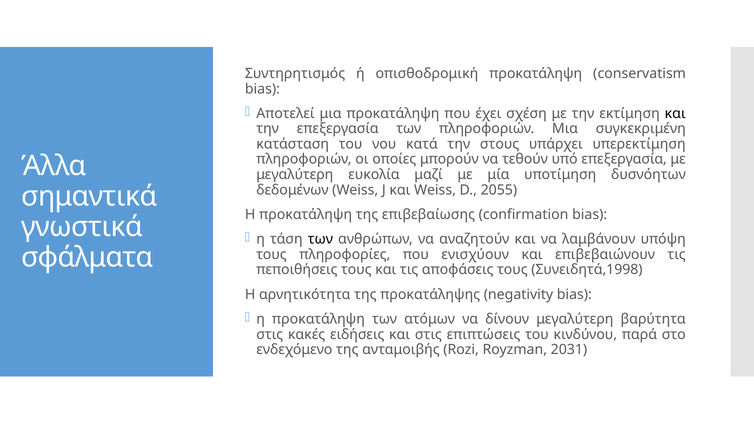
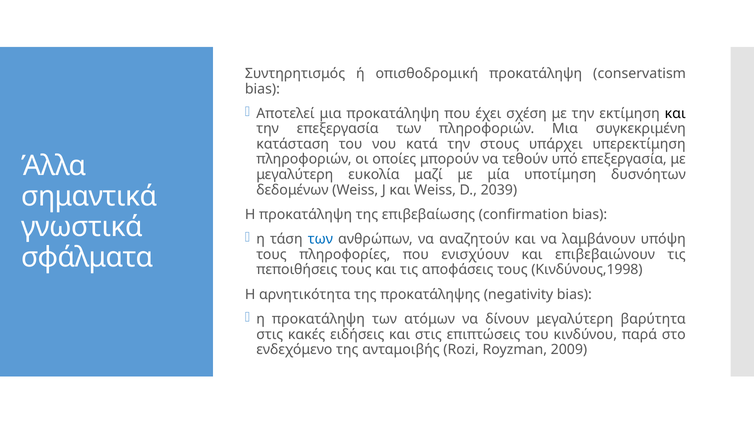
2055: 2055 -> 2039 (499, 190)
των colour: black -> blue (320, 239)
Συνειδητά,1998: Συνειδητά,1998 -> Κινδύνους,1998 (587, 270)
2031: 2031 -> 2009 (569, 350)
